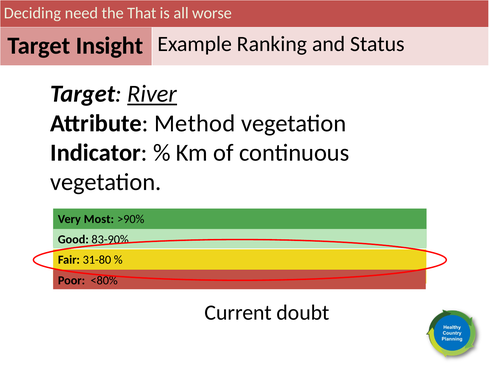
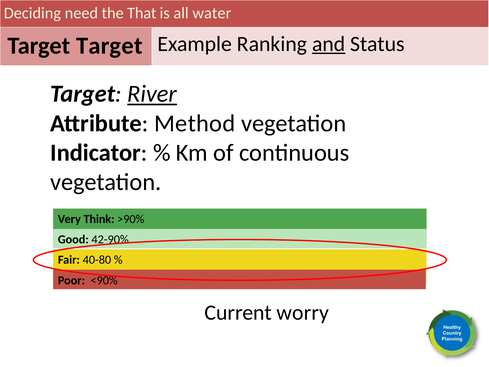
worse: worse -> water (212, 13)
Target Insight: Insight -> Target (109, 46)
and underline: none -> present (329, 44)
Most: Most -> Think (99, 219)
83-90%: 83-90% -> 42-90% (110, 239)
31-80: 31-80 -> 40-80 (97, 260)
<80%: <80% -> <90% (104, 280)
doubt: doubt -> worry (303, 312)
